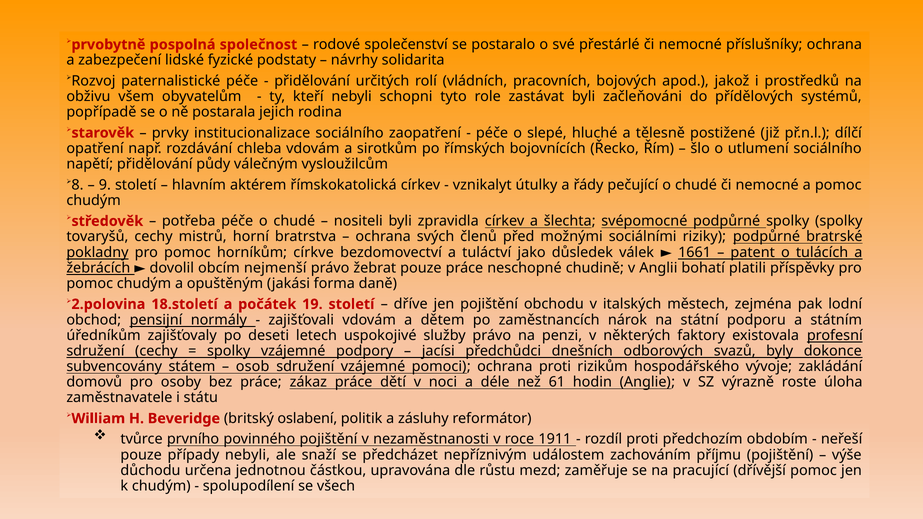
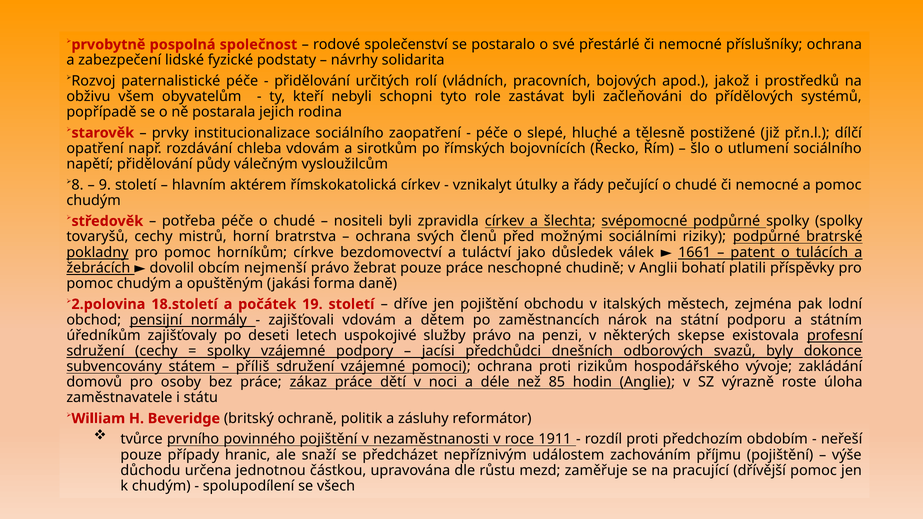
faktory: faktory -> skepse (701, 336)
osob: osob -> příliš (253, 367)
61: 61 -> 85 (557, 382)
oslabení: oslabení -> ochraně (307, 419)
případy nebyli: nebyli -> hranic (248, 455)
